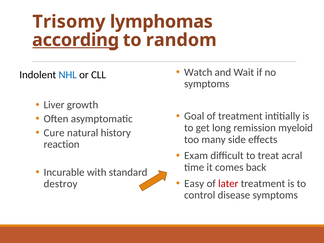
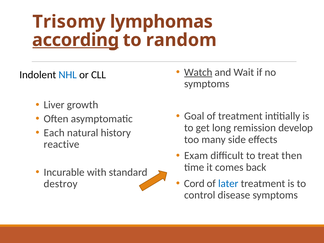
Watch underline: none -> present (198, 72)
myeloid: myeloid -> develop (296, 128)
Cure: Cure -> Each (54, 133)
reaction: reaction -> reactive (62, 144)
acral: acral -> then (292, 156)
Easy: Easy -> Cord (194, 183)
later colour: red -> blue (228, 183)
